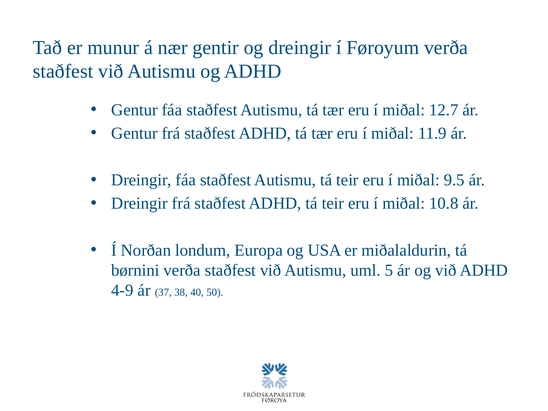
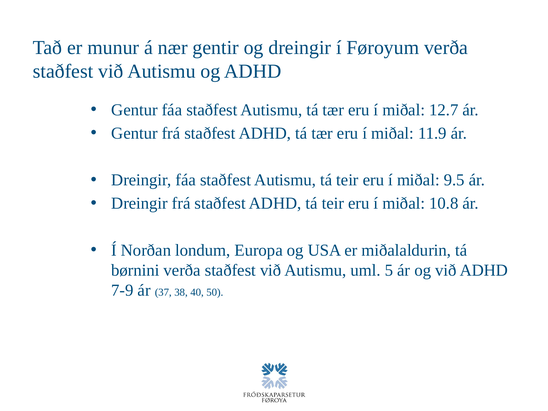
4-9: 4-9 -> 7-9 (122, 290)
